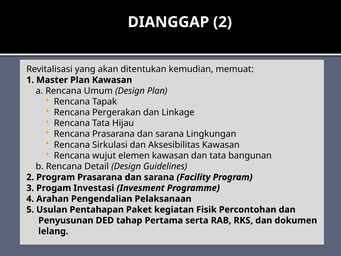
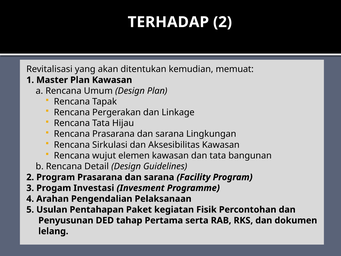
DIANGGAP: DIANGGAP -> TERHADAP (168, 22)
